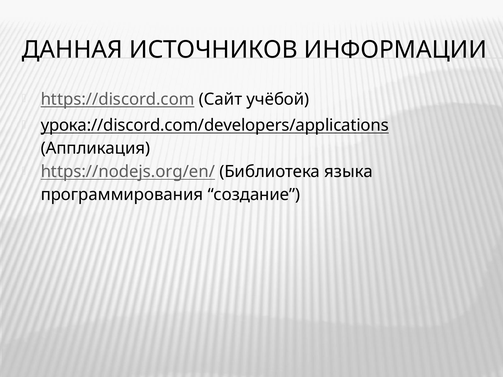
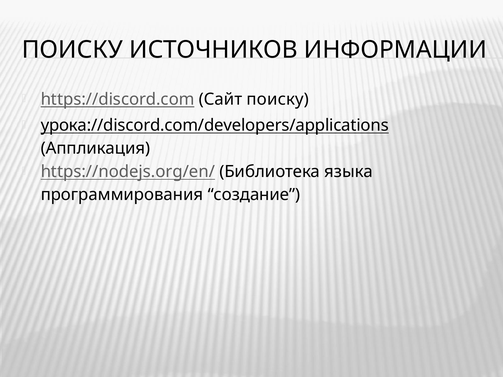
ДАННАЯ: ДАННАЯ -> ПОИСКУ (72, 50)
Сайт учёбой: учёбой -> поиску (278, 99)
